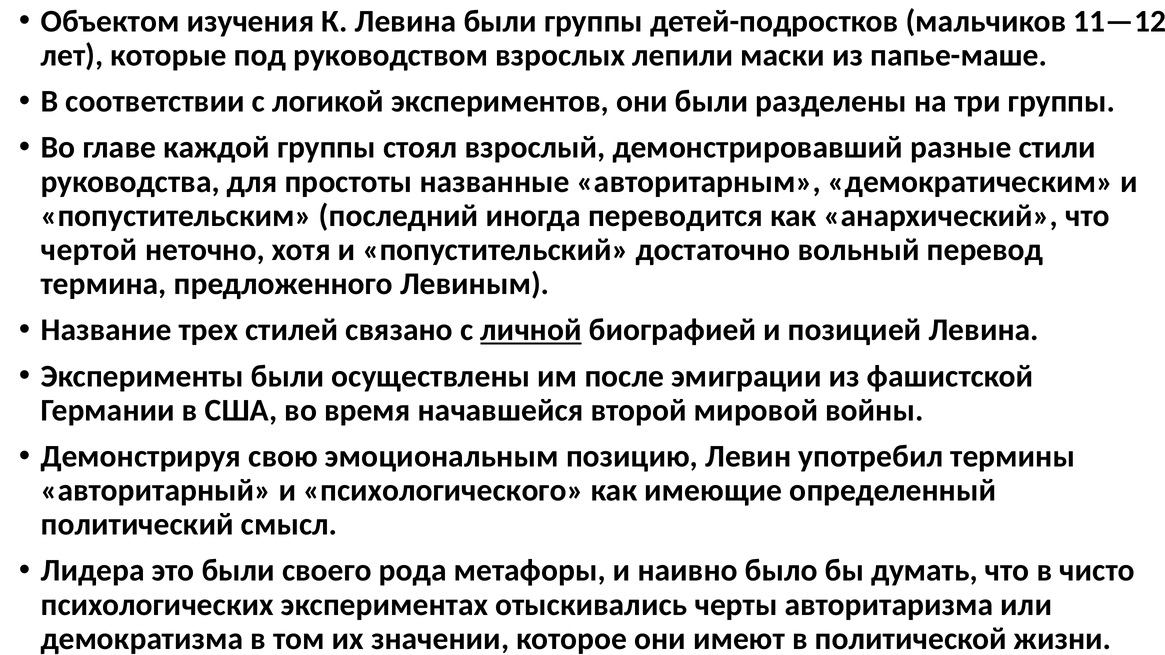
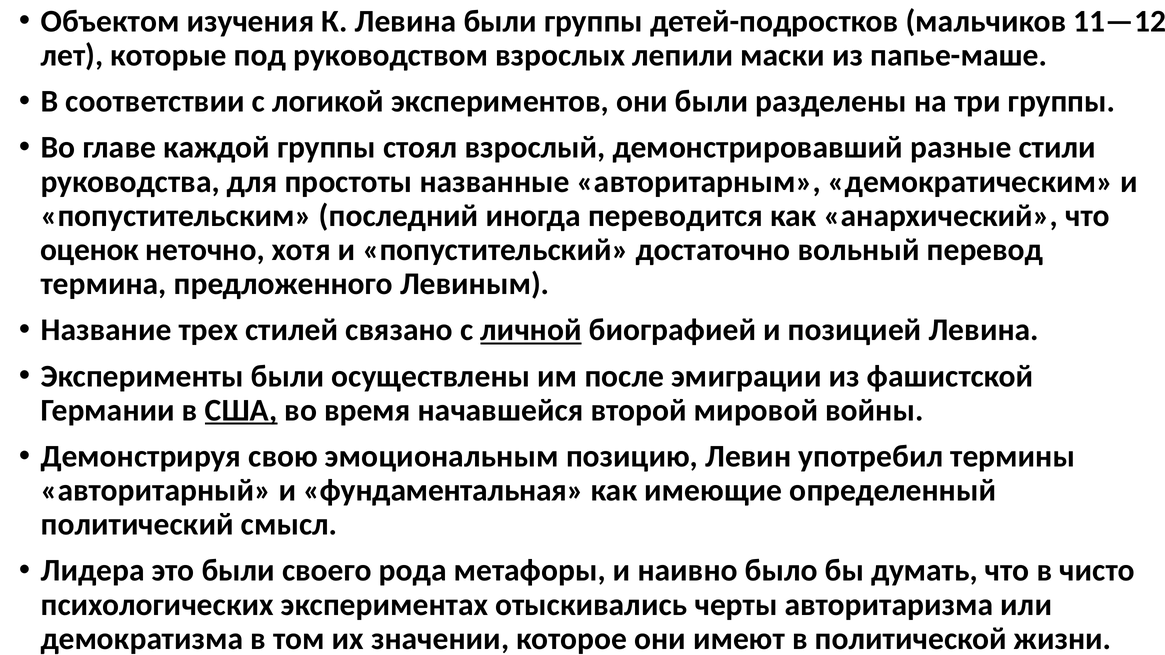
чертой: чертой -> оценок (89, 250)
США underline: none -> present (241, 410)
психологического: психологического -> фундаментальная (444, 491)
